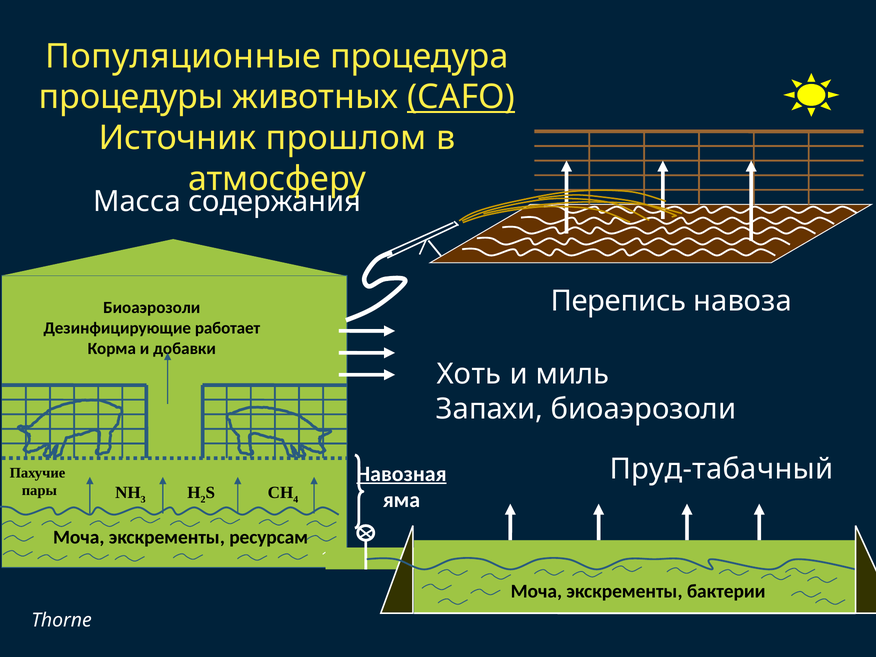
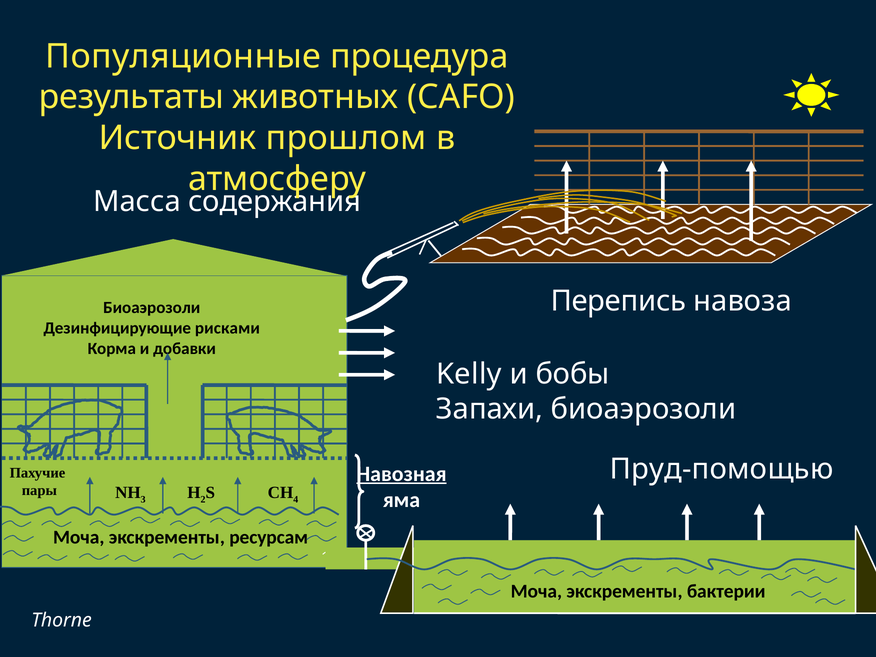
процедуры: процедуры -> результаты (131, 97)
CAFO underline: present -> none (461, 97)
работает: работает -> рисками (227, 328)
Хоть: Хоть -> Kelly (469, 374)
миль: миль -> бобы (573, 374)
Пруд-табачный: Пруд-табачный -> Пруд-помощью (722, 469)
